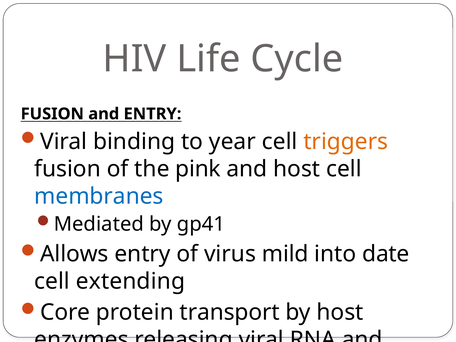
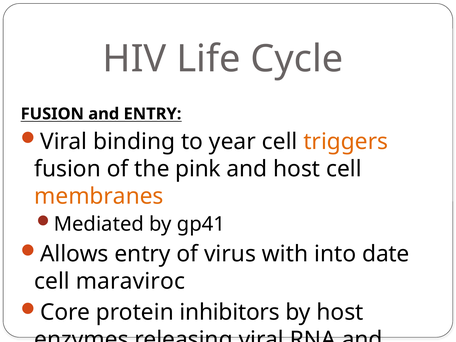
membranes colour: blue -> orange (99, 196)
mild: mild -> with (285, 254)
extending: extending -> maraviroc (130, 281)
transport: transport -> inhibitors (230, 312)
